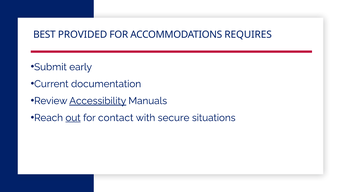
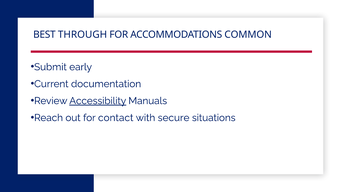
PROVIDED: PROVIDED -> THROUGH (82, 35)
REQUIRES: REQUIRES -> COMMON (248, 35)
out underline: present -> none (73, 118)
